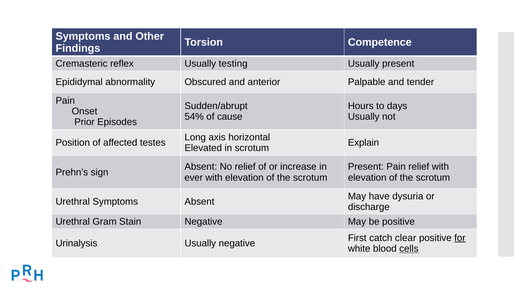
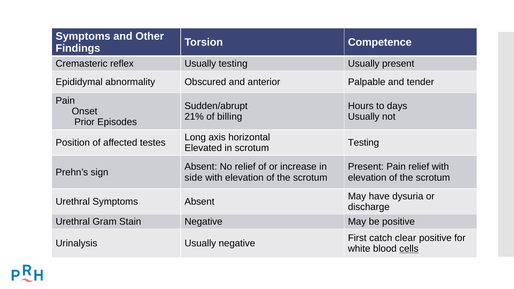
54%: 54% -> 21% (194, 117)
cause: cause -> billing (230, 117)
Explain: Explain -> Testing (363, 143)
ever: ever -> side (194, 178)
for underline: present -> none (460, 238)
